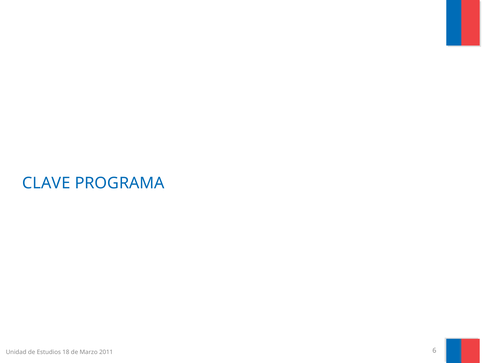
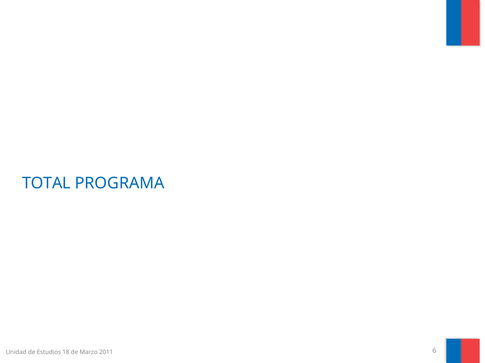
CLAVE: CLAVE -> TOTAL (46, 184)
